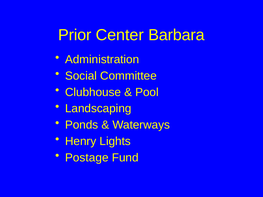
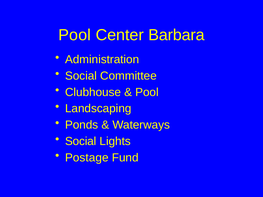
Prior: Prior -> Pool (75, 35)
Henry: Henry -> Social (81, 141)
